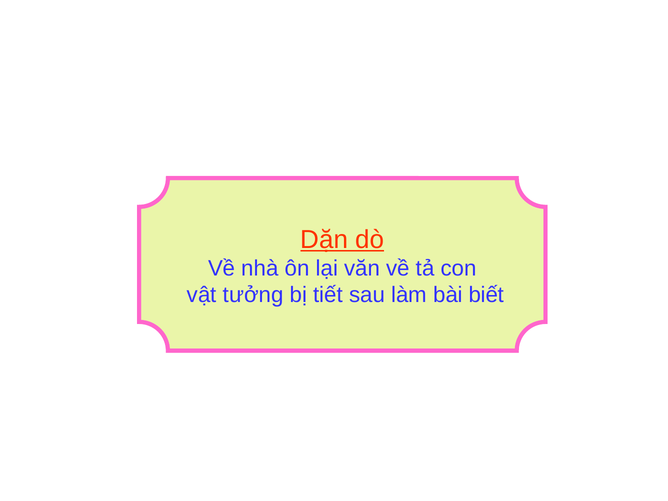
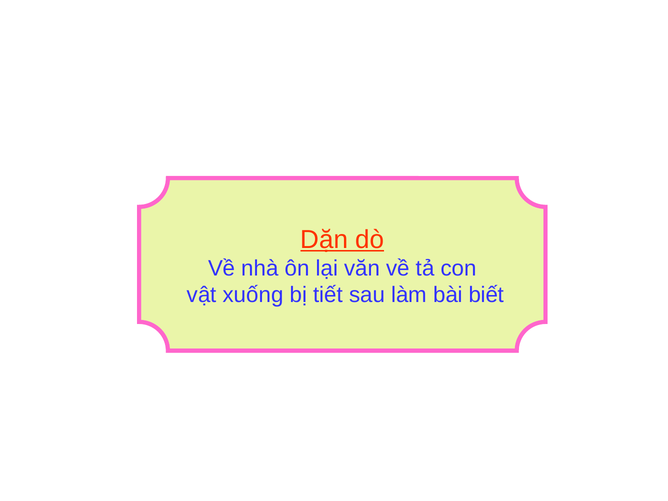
tưởng: tưởng -> xuống (253, 295)
